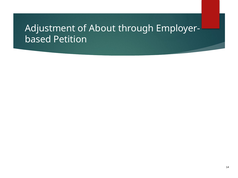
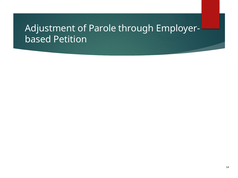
About: About -> Parole (102, 28)
